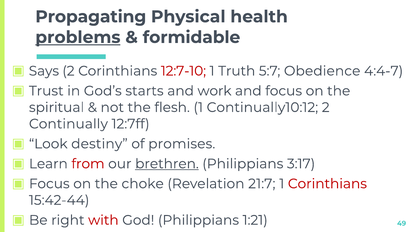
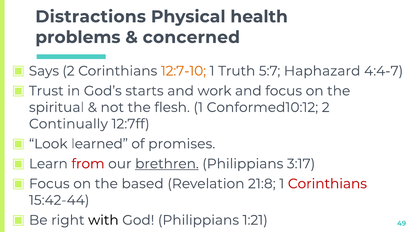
Propagating: Propagating -> Distractions (91, 17)
problems underline: present -> none (78, 37)
formidable: formidable -> concerned (191, 37)
12:7-10 colour: red -> orange (183, 71)
Obedience: Obedience -> Haphazard (322, 71)
Continually10:12: Continually10:12 -> Conformed10:12 (262, 107)
destiny: destiny -> learned (100, 144)
choke: choke -> based (143, 184)
21:7: 21:7 -> 21:8 (262, 184)
with colour: red -> black (103, 220)
